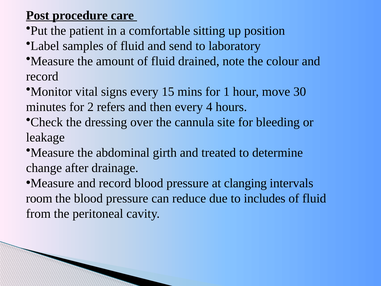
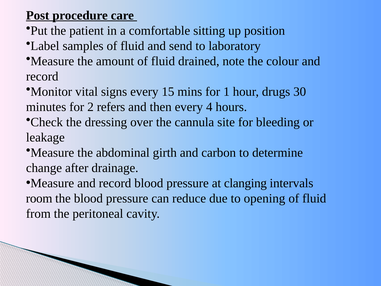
move: move -> drugs (276, 92)
treated: treated -> carbon (219, 152)
includes: includes -> opening (265, 198)
